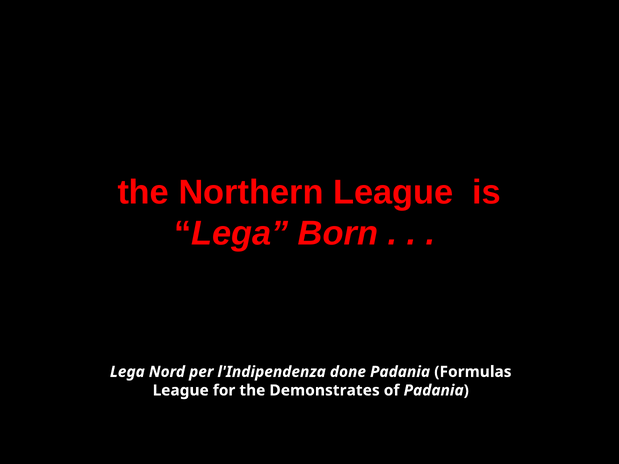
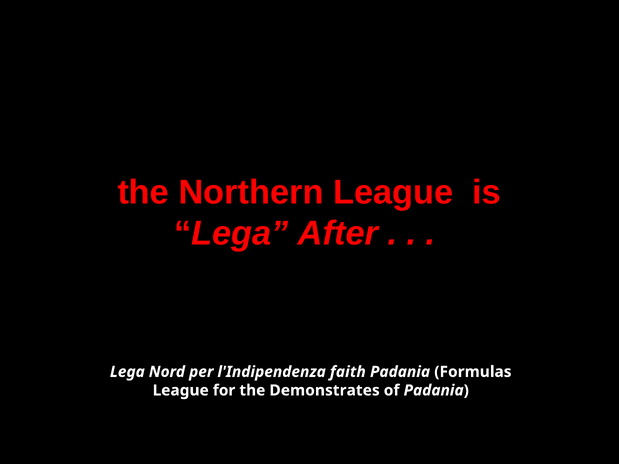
Born: Born -> After (338, 234)
done: done -> faith (348, 372)
